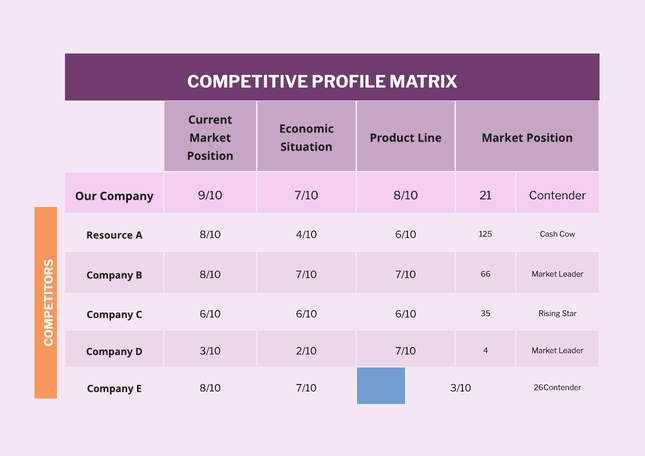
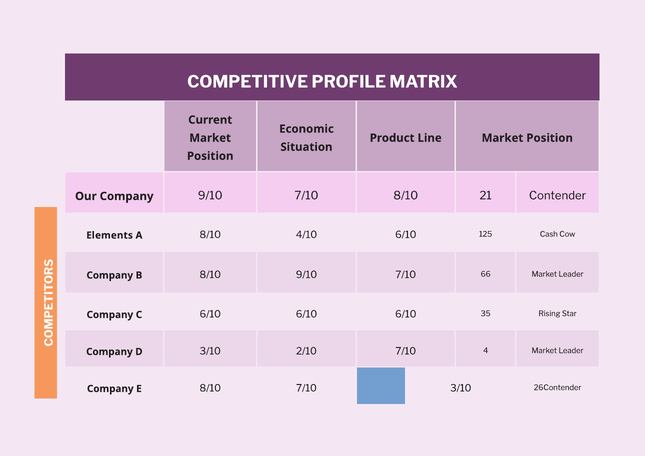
Resource: Resource -> Elements (110, 235)
B 8/10 7/10: 7/10 -> 9/10 (306, 275)
